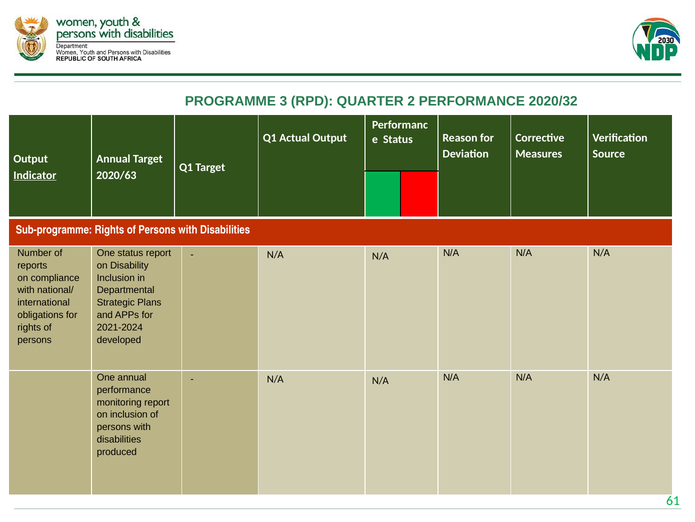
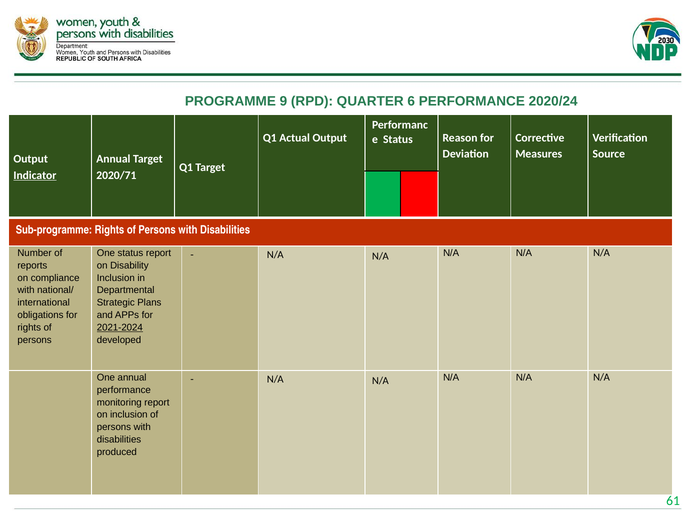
3: 3 -> 9 (283, 101)
2: 2 -> 6 (411, 101)
2020/32: 2020/32 -> 2020/24 (553, 101)
2020/63: 2020/63 -> 2020/71 (116, 175)
2021-2024 underline: none -> present (120, 327)
